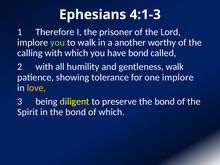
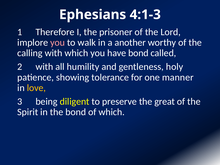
you colour: light green -> pink (58, 43)
gentleness walk: walk -> holy (175, 67)
one implore: implore -> manner (178, 77)
preserve the bond: bond -> great (165, 101)
